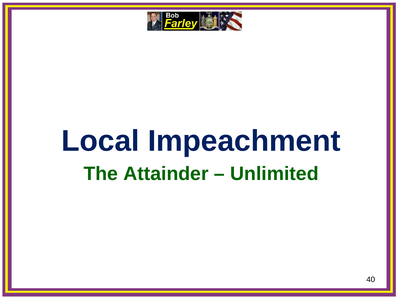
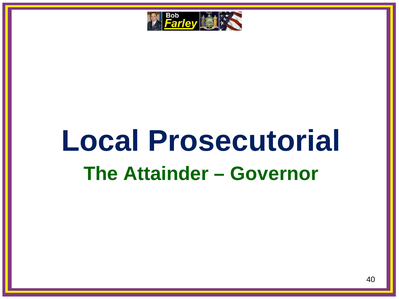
Impeachment: Impeachment -> Prosecutorial (244, 141)
Unlimited: Unlimited -> Governor (274, 174)
